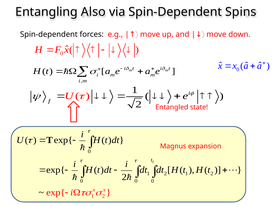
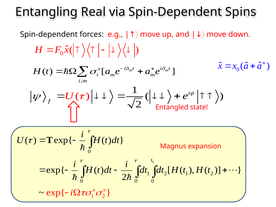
Also: Also -> Real (93, 12)
